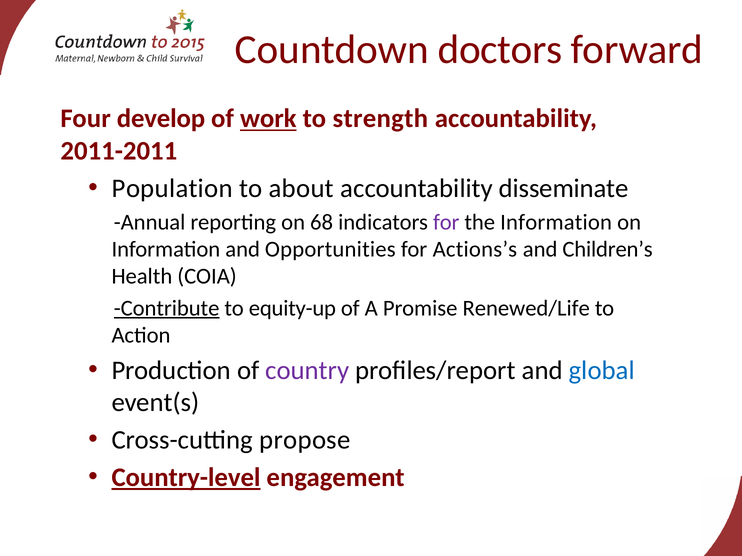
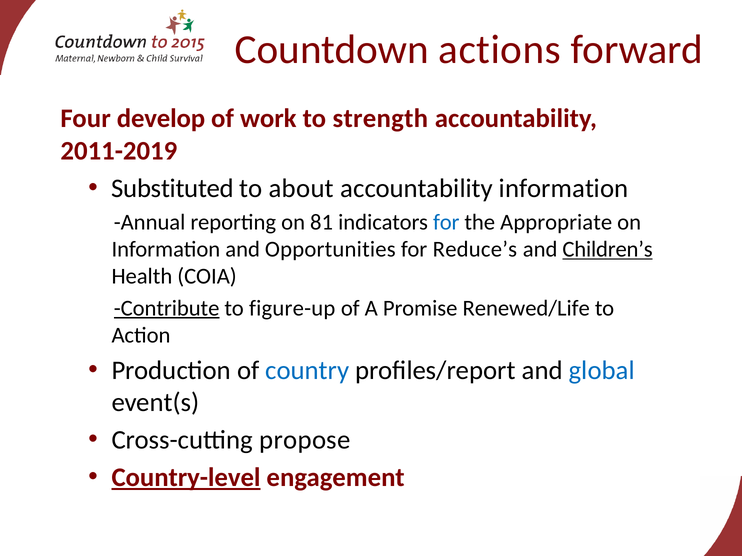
doctors: doctors -> actions (500, 50)
work underline: present -> none (268, 119)
2011-2011: 2011-2011 -> 2011-2019 (119, 151)
Population: Population -> Substituted (173, 188)
accountability disseminate: disseminate -> information (564, 188)
68: 68 -> 81 (322, 222)
for colour: purple -> blue (446, 222)
the Information: Information -> Appropriate (556, 222)
Actions’s: Actions’s -> Reduce’s (475, 249)
Children’s underline: none -> present (608, 249)
equity-up: equity-up -> figure-up (292, 308)
country colour: purple -> blue (307, 371)
